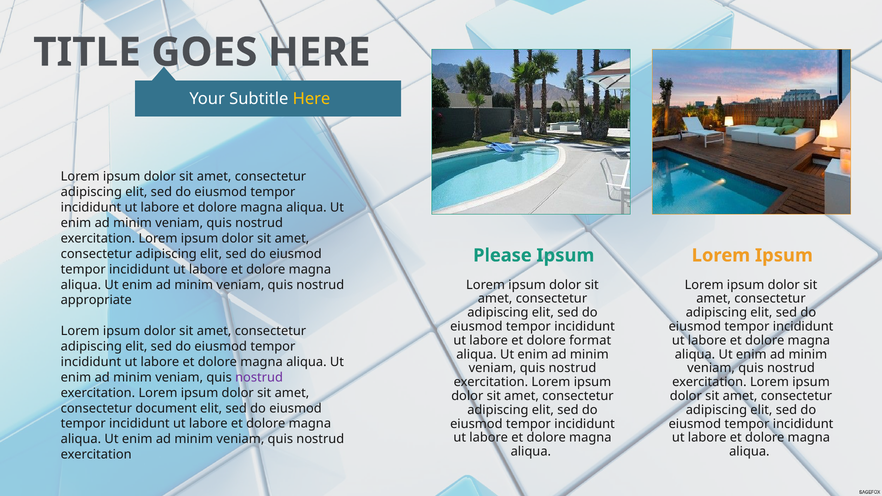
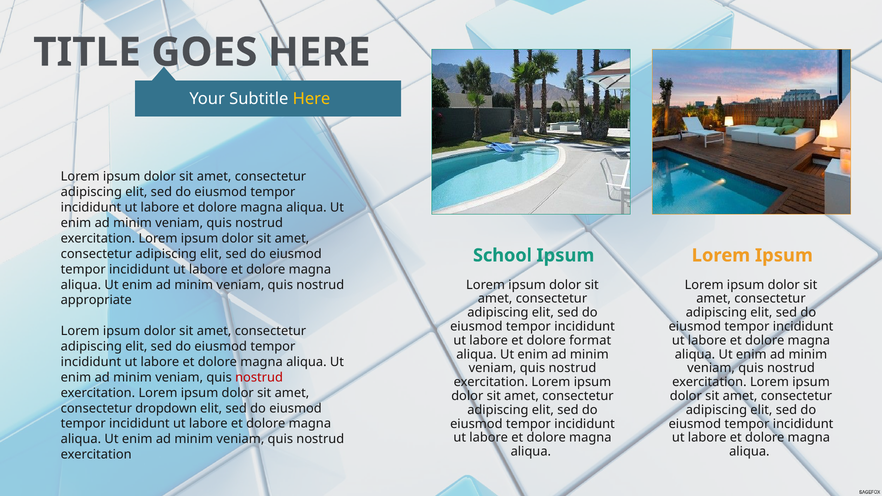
Please: Please -> School (502, 255)
nostrud colour: purple -> red (259, 377)
document: document -> dropdown (166, 408)
